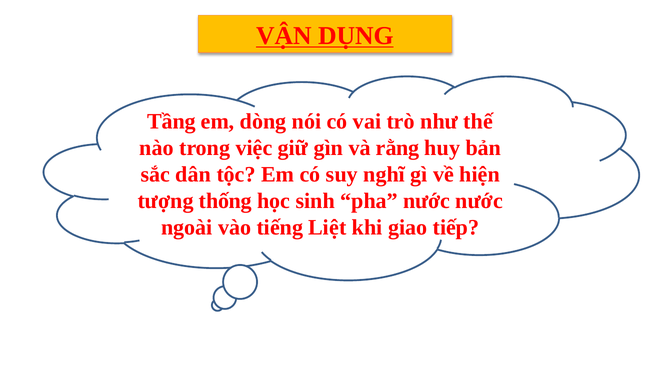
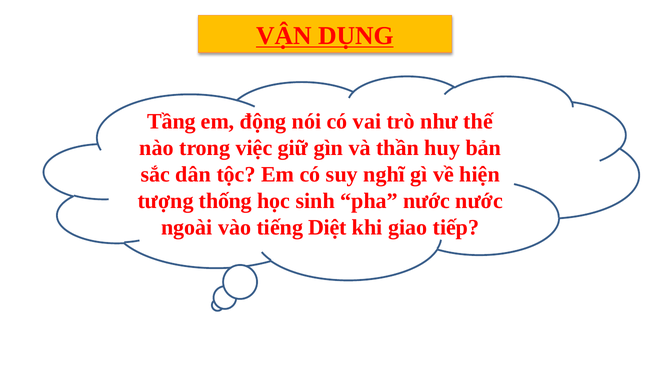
dòng: dòng -> động (263, 122)
rằng: rằng -> thần (398, 148)
Liệt: Liệt -> Diệt (327, 227)
